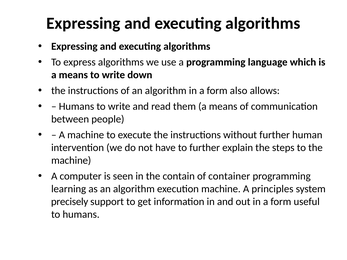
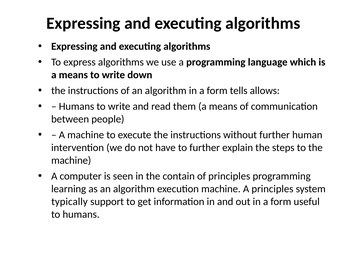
also: also -> tells (239, 91)
of container: container -> principles (229, 176)
precisely: precisely -> typically (70, 202)
